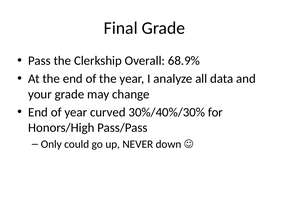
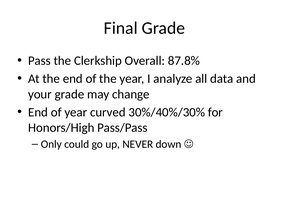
68.9%: 68.9% -> 87.8% (184, 61)
